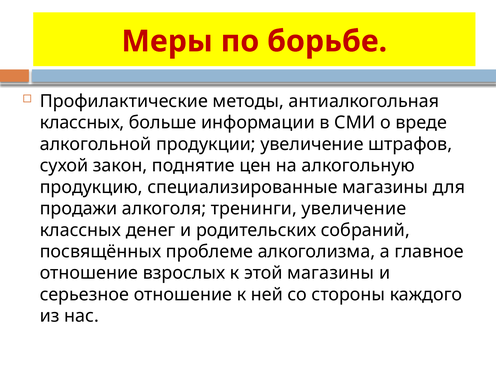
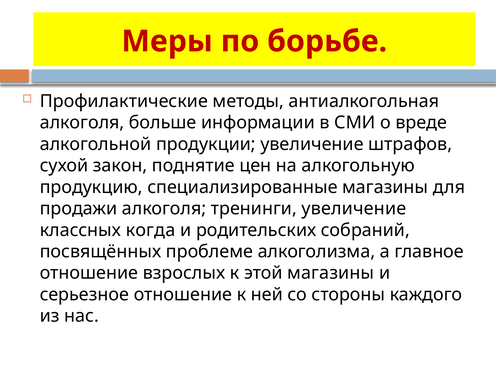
классных: классных -> алкоголя (82, 123)
денег: денег -> когда (151, 230)
